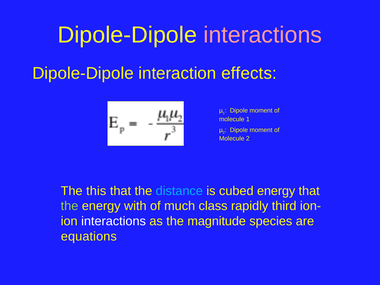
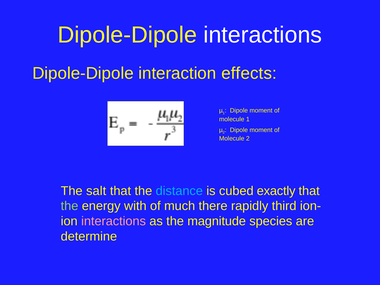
interactions colour: pink -> white (263, 35)
this: this -> salt (96, 191)
cubed energy: energy -> exactly (276, 191)
class: class -> there (213, 206)
interactions colour: white -> pink (114, 221)
equations: equations -> determine (89, 236)
